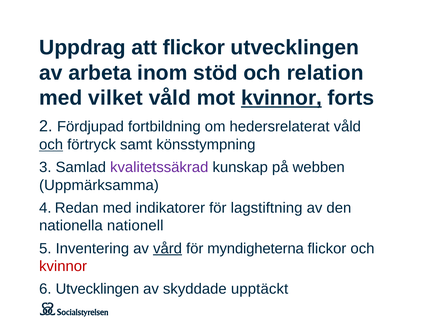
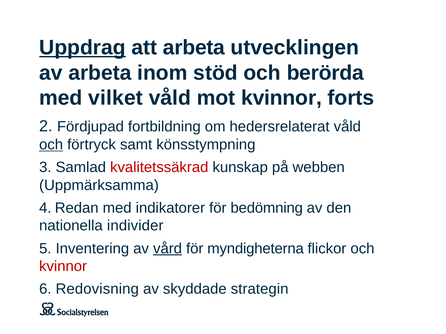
Uppdrag underline: none -> present (82, 48)
att flickor: flickor -> arbeta (194, 48)
relation: relation -> berörda (325, 73)
kvinnor underline: present -> none (282, 98)
kvalitetssäkrad colour: purple -> red (159, 168)
lagstiftning: lagstiftning -> bedömning (267, 208)
nationell: nationell -> individer (135, 226)
6 Utvecklingen: Utvecklingen -> Redovisning (97, 290)
upptäckt: upptäckt -> strategin (260, 290)
